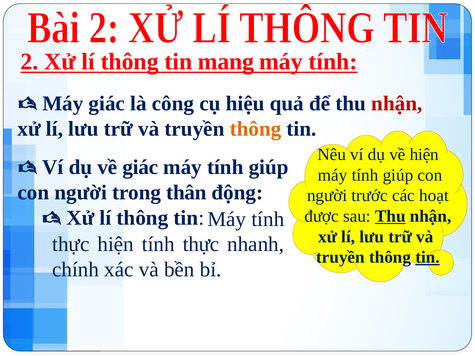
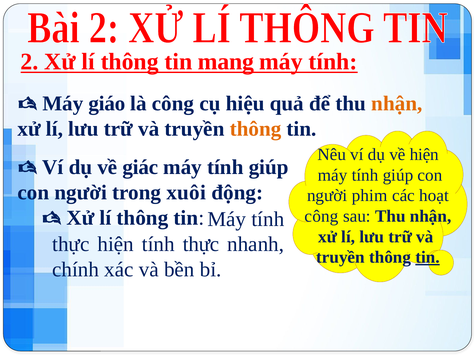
Máy giác: giác -> giáo (107, 104)
nhận colour: red -> orange (397, 104)
thân: thân -> xuôi (186, 193)
trước: trước -> phim (370, 196)
được: được -> công (322, 216)
Thu underline: present -> none (390, 216)
